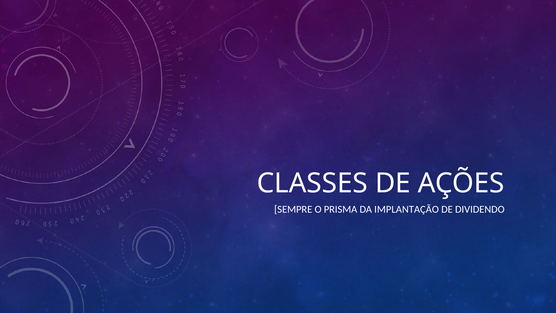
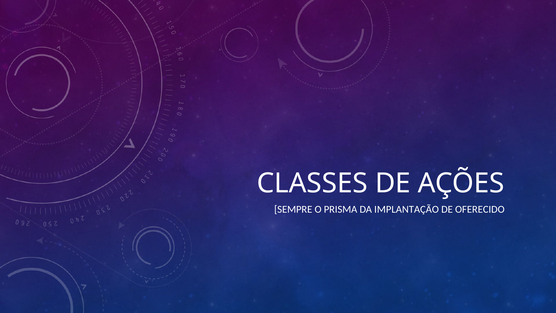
DIVIDENDO: DIVIDENDO -> OFERECIDO (480, 209)
